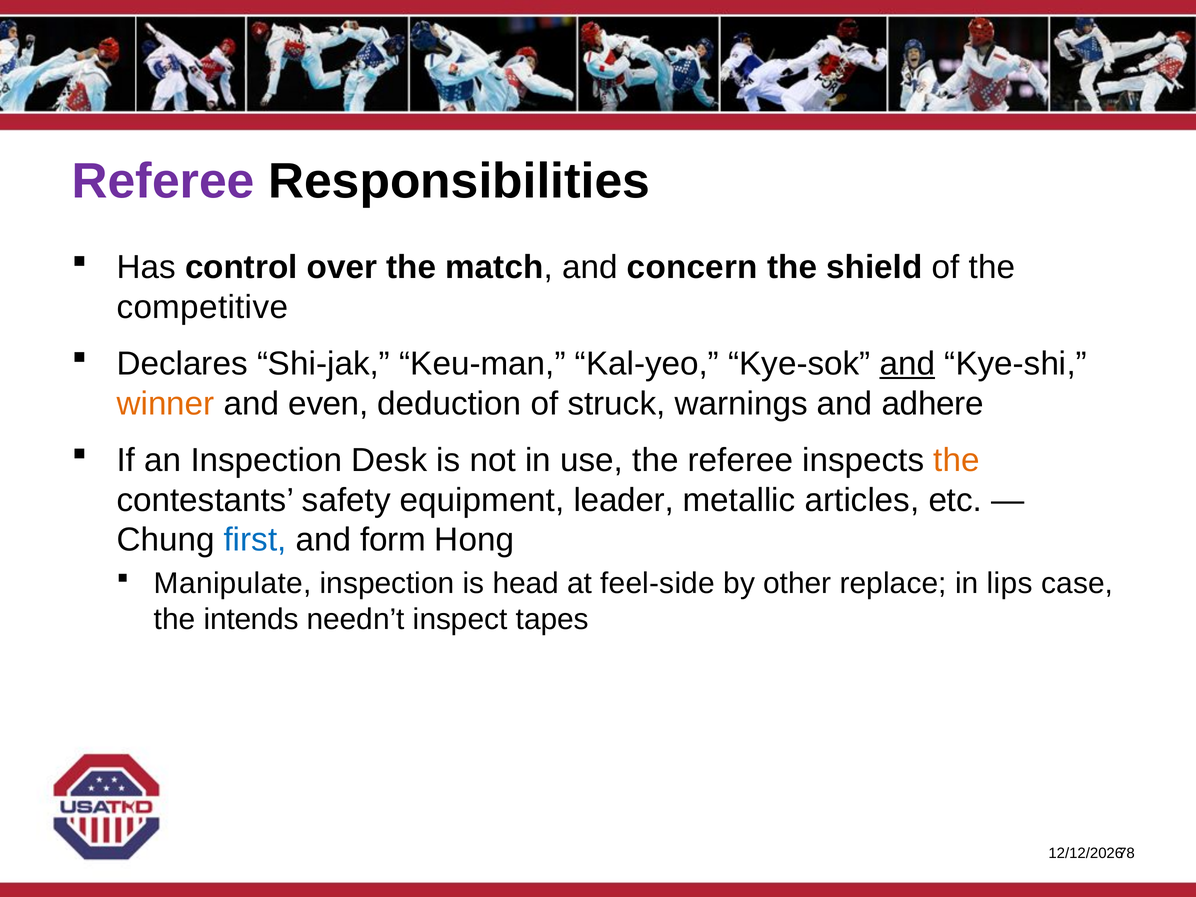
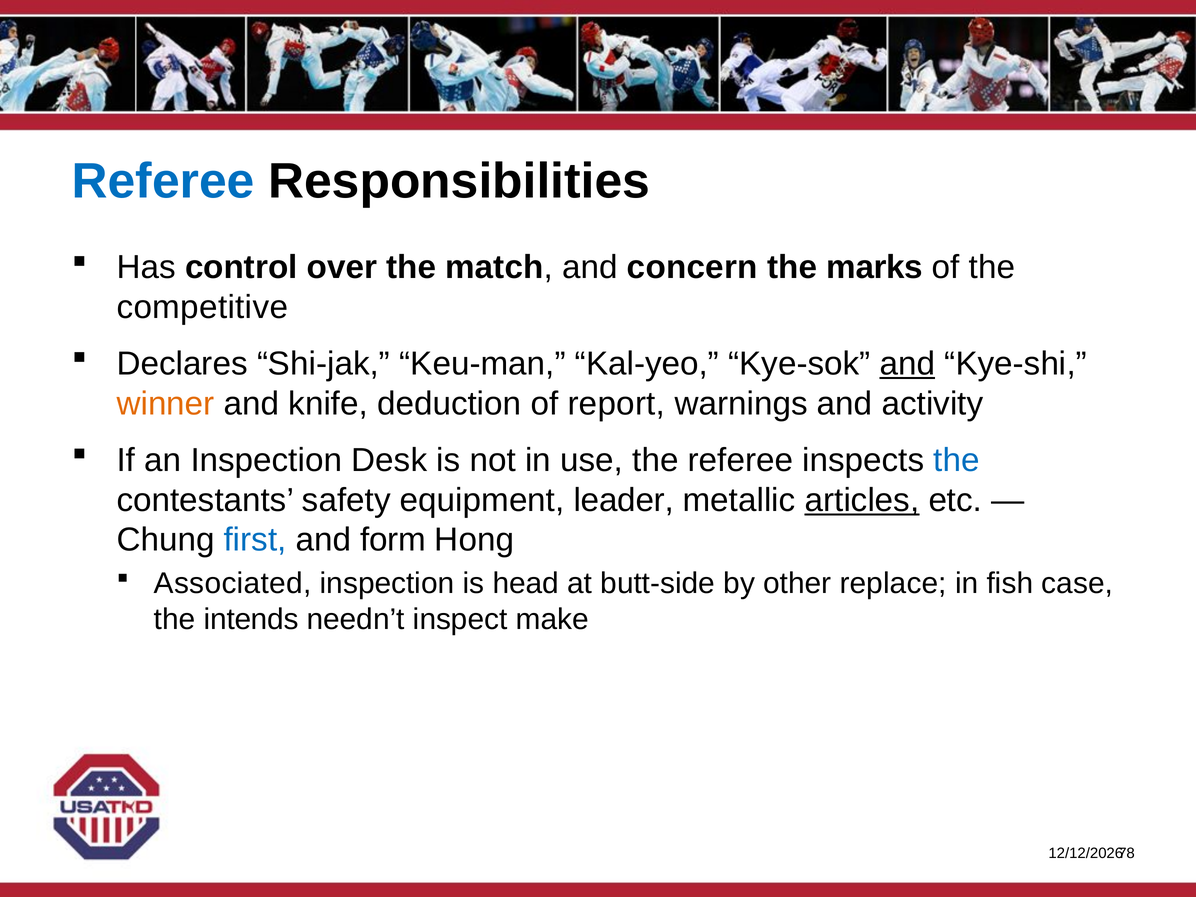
Referee colour: purple -> blue (163, 181)
shield: shield -> marks (875, 267)
even: even -> knife (328, 404)
struck: struck -> report (616, 404)
adhere: adhere -> activity (932, 404)
the colour: orange -> blue (957, 460)
articles underline: none -> present (862, 500)
Manipulate: Manipulate -> Associated (233, 584)
feel-side: feel-side -> butt-side (658, 584)
lips: lips -> fish (1010, 584)
tapes: tapes -> make (552, 619)
